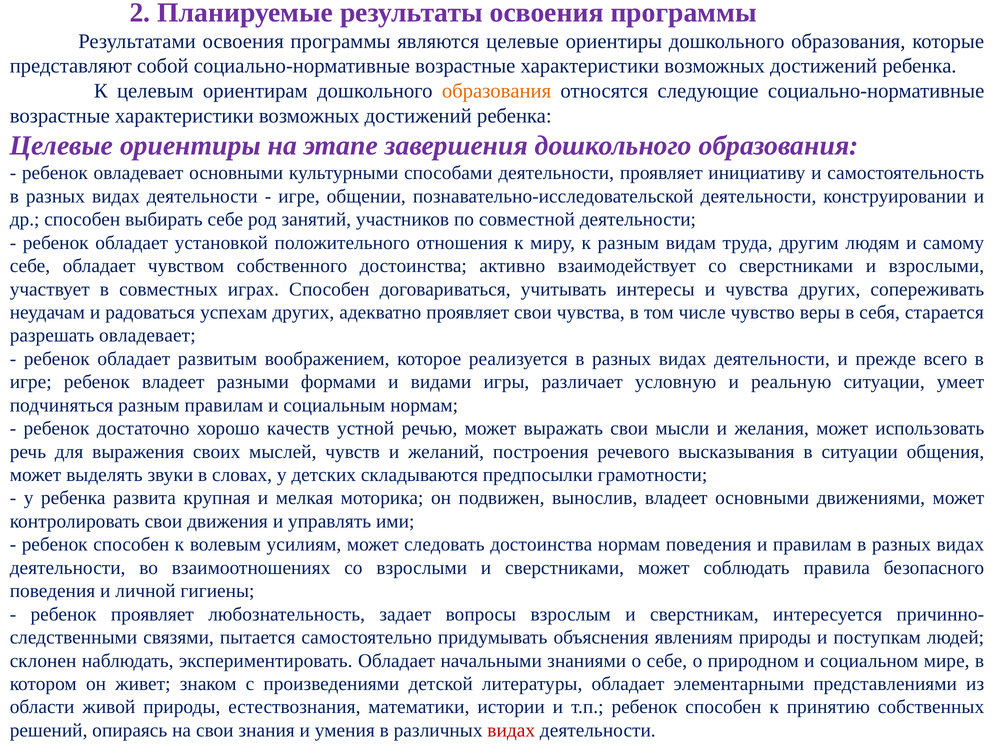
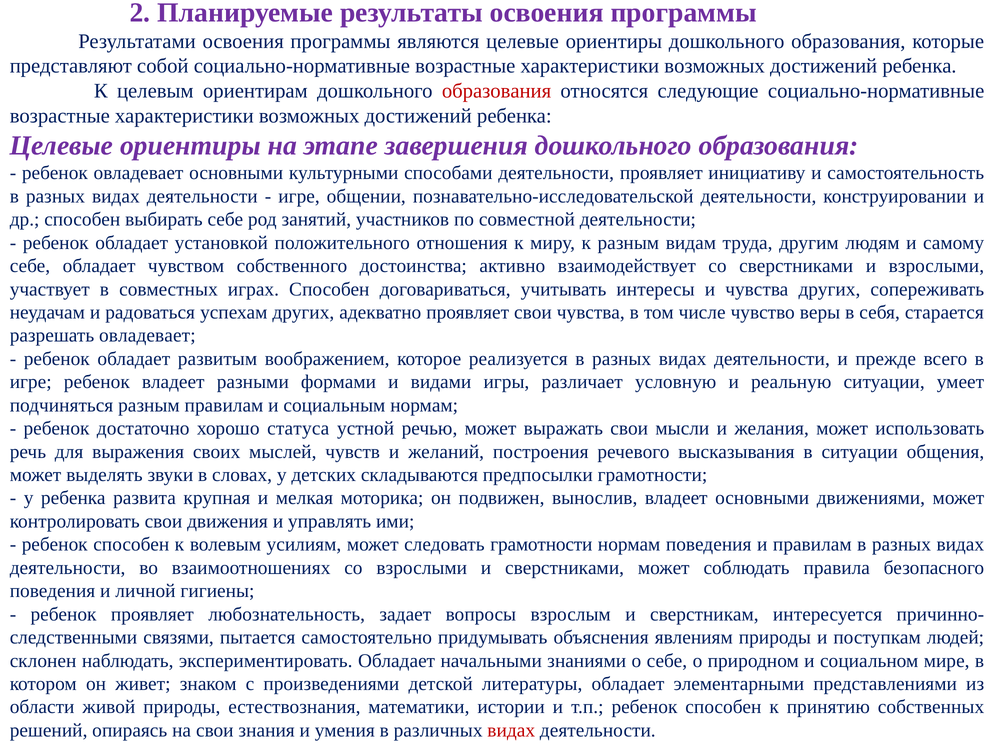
образования colour: orange -> red (497, 91)
качеств: качеств -> статуса (298, 429)
следовать достоинства: достоинства -> грамотности (541, 545)
